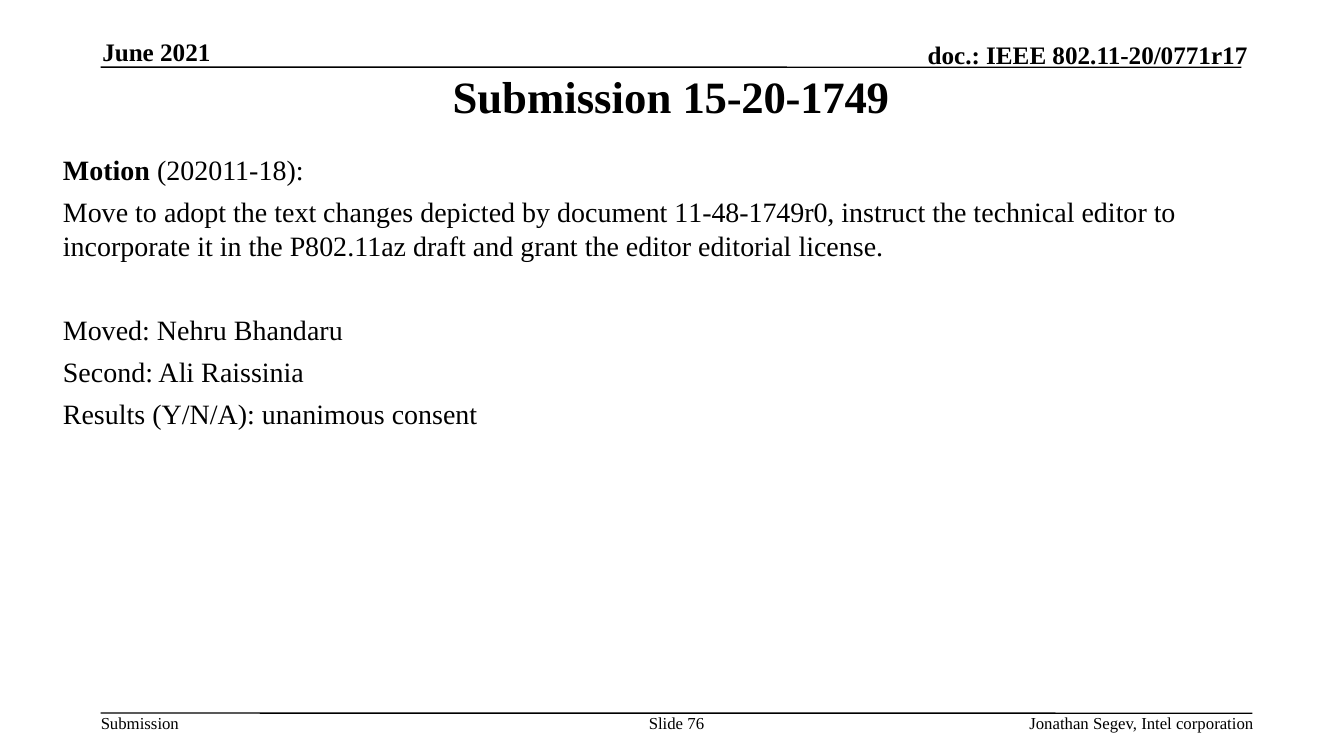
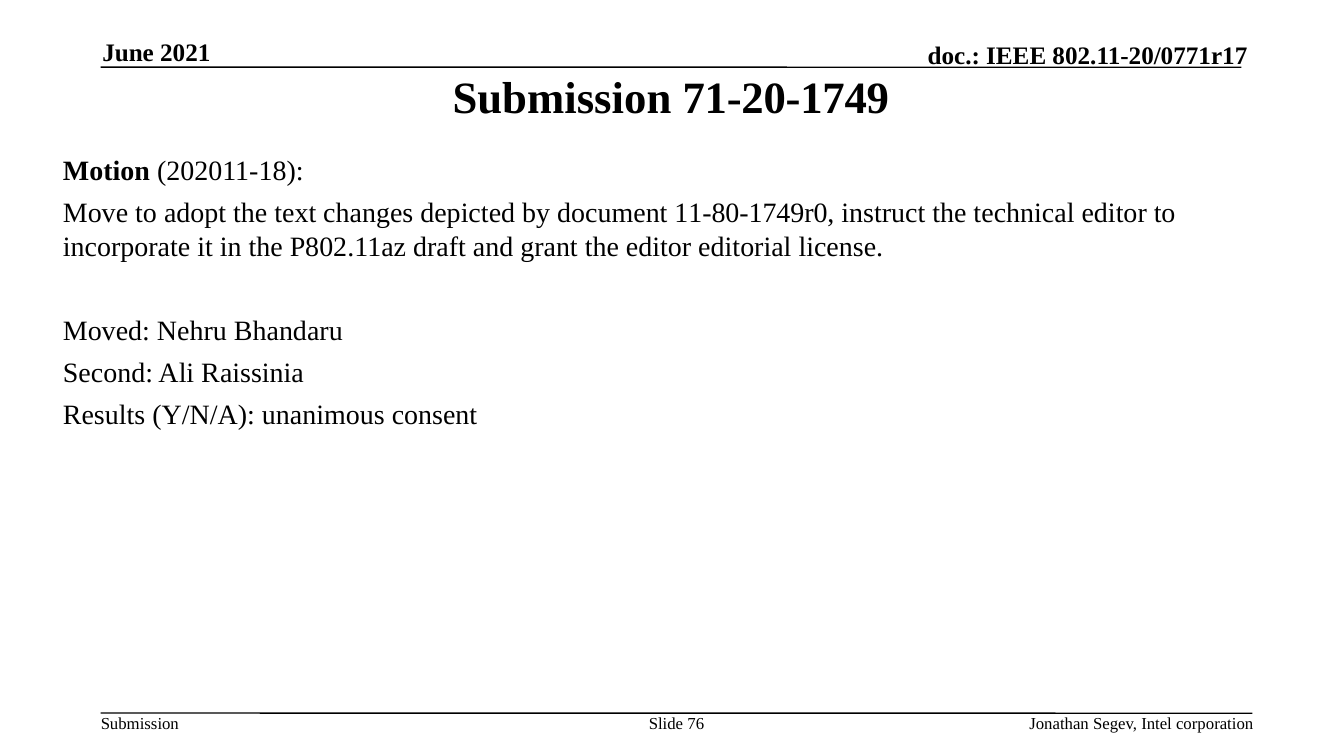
15-20-1749: 15-20-1749 -> 71-20-1749 (786, 99)
11-48-1749r0: 11-48-1749r0 -> 11-80-1749r0 (754, 213)
